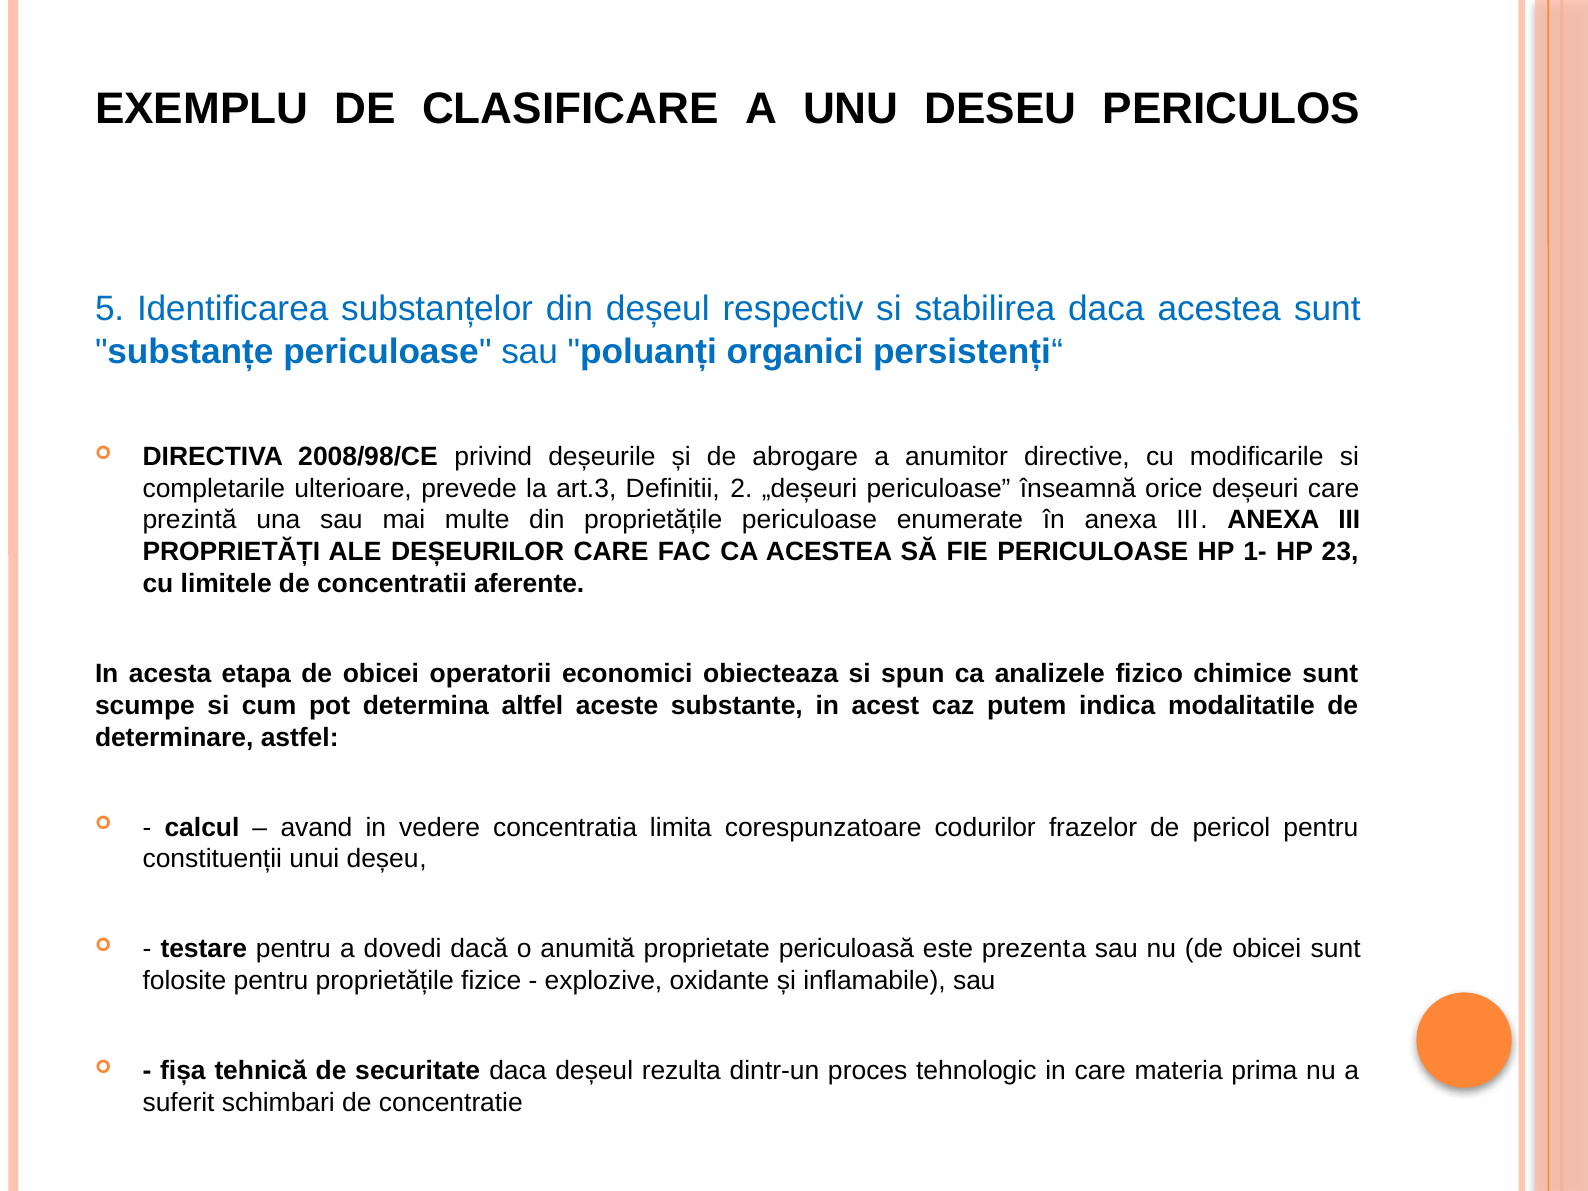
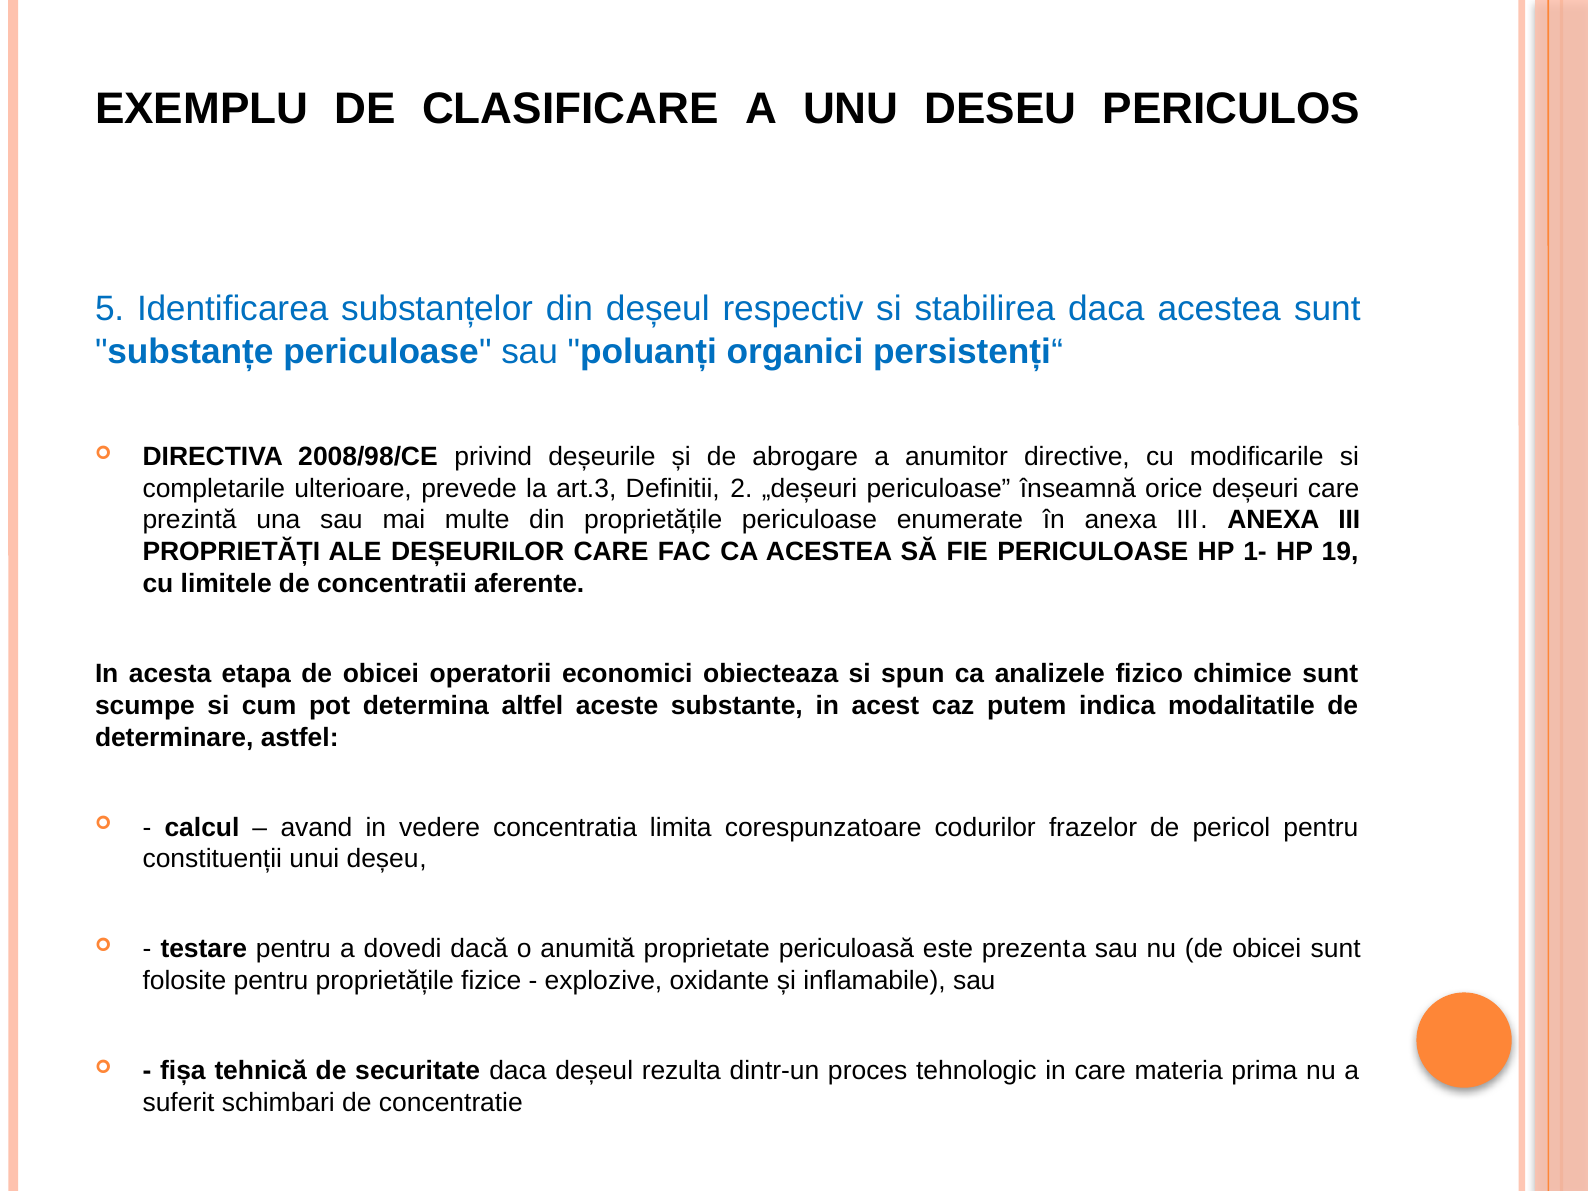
23: 23 -> 19 (1340, 552)
